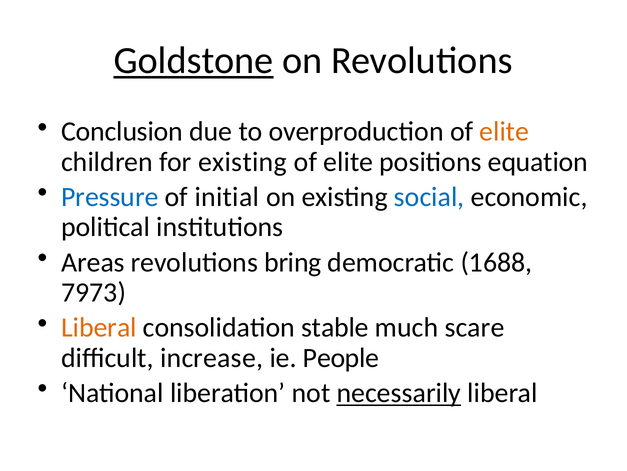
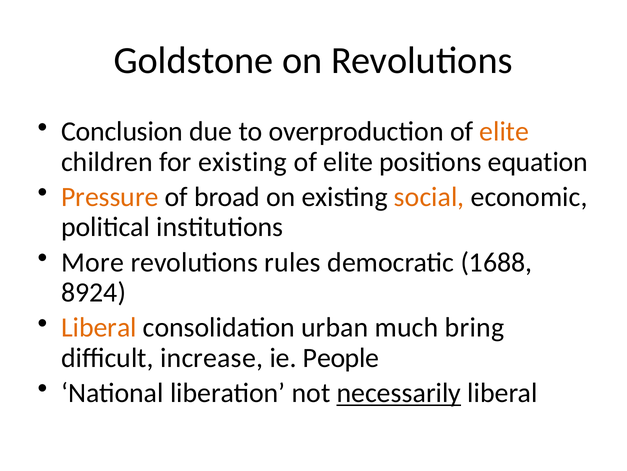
Goldstone underline: present -> none (194, 61)
Pressure colour: blue -> orange (110, 197)
initial: initial -> broad (227, 197)
social colour: blue -> orange (429, 197)
Areas: Areas -> More (93, 262)
bring: bring -> rules (293, 262)
7973: 7973 -> 8924 (94, 292)
stable: stable -> urban (335, 327)
scare: scare -> bring (474, 327)
